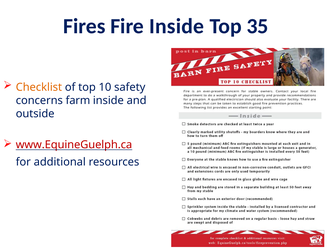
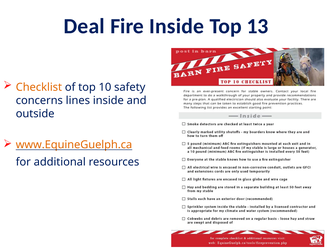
Fires: Fires -> Deal (84, 26)
35: 35 -> 13 (257, 26)
farm: farm -> lines (78, 100)
www.EquineGuelph.ca colour: red -> orange (74, 145)
